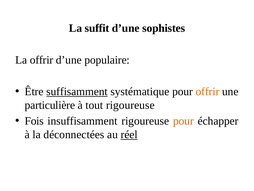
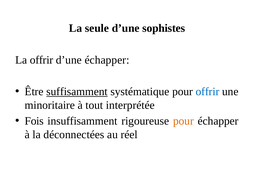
suffit: suffit -> seule (97, 28)
d’une populaire: populaire -> échapper (107, 60)
offrir colour: orange -> blue (208, 91)
particulière: particulière -> minoritaire (50, 105)
tout rigoureuse: rigoureuse -> interprétée (130, 105)
réel underline: present -> none (129, 134)
